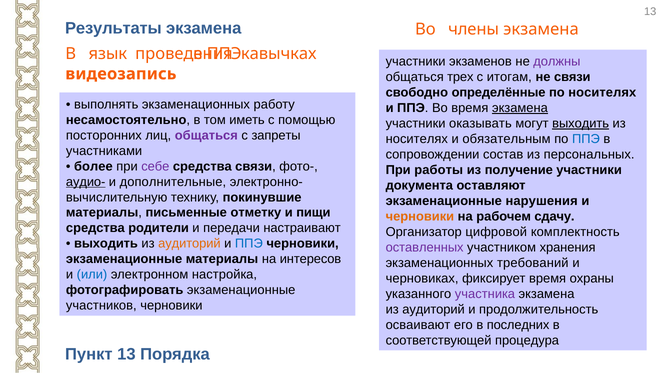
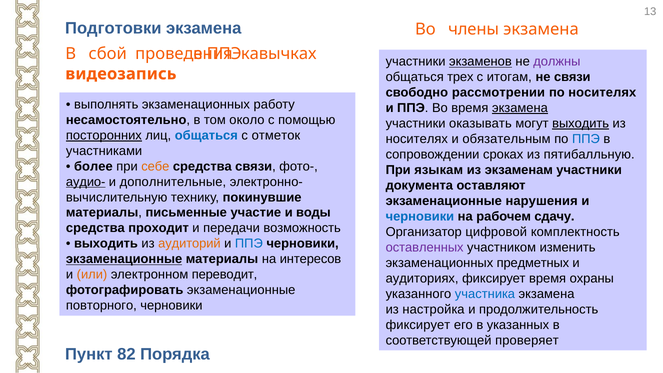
Результаты: Результаты -> Подготовки (113, 28)
язык: язык -> сбой (108, 54)
экзаменов underline: none -> present (480, 62)
определённые: определённые -> рассмотрении (498, 93)
иметь: иметь -> около (247, 120)
посторонних underline: none -> present (104, 135)
общаться colour: purple -> blue (206, 135)
запреты: запреты -> отметок (276, 135)
состав: состав -> сроках (503, 154)
персональных: персональных -> пятибалльную (589, 154)
себе colour: purple -> orange (155, 166)
работы: работы -> языкам (439, 170)
получение: получение -> экзаменам (519, 170)
отметку: отметку -> участие (256, 213)
пищи: пищи -> воды (313, 213)
черновики colour: orange -> blue (420, 216)
родители: родители -> проходит (159, 228)
настраивают: настраивают -> возможность (302, 228)
хранения: хранения -> изменить (568, 247)
экзаменационные underline: none -> present (124, 259)
требований: требований -> предметных (533, 263)
или colour: blue -> orange (92, 275)
настройка: настройка -> переводит (225, 275)
черновиках: черновиках -> аудиториях (422, 278)
участника colour: purple -> blue (485, 294)
участников: участников -> повторного (101, 306)
аудиторий: аудиторий -> настройка (433, 309)
осваивают: осваивают -> фиксирует (418, 325)
последних: последних -> указанных (518, 325)
процедура: процедура -> проверяет (527, 340)
Пункт 13: 13 -> 82 (126, 354)
